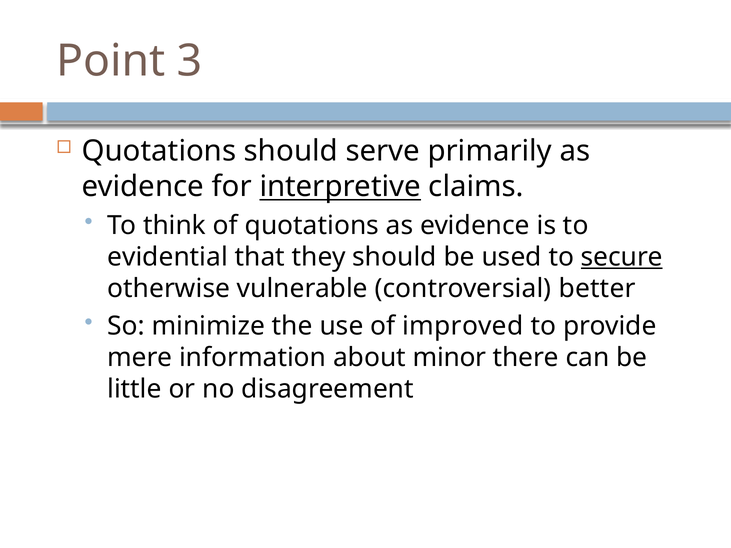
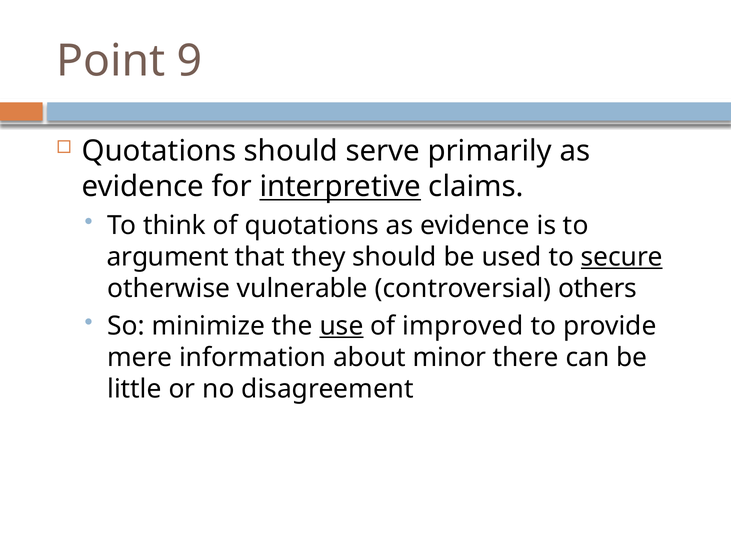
3: 3 -> 9 (190, 61)
evidential: evidential -> argument (168, 257)
better: better -> others (597, 289)
use underline: none -> present (342, 326)
